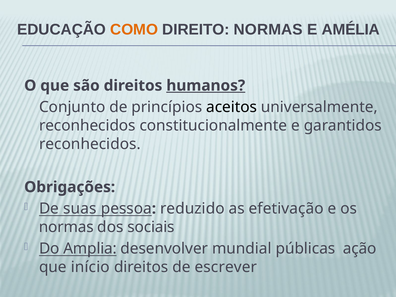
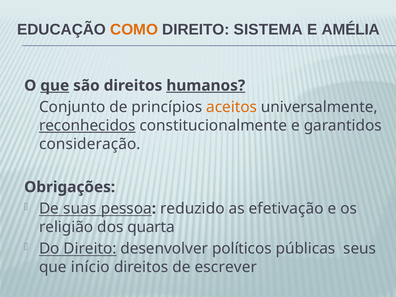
DIREITO NORMAS: NORMAS -> SISTEMA (268, 29)
que underline: none -> present (55, 86)
aceitos colour: black -> orange (232, 107)
reconhecidos underline: none -> present (87, 126)
reconhecidos: reconhecidos -> consideração (90, 144)
normas: normas -> religião (66, 227)
sociais: sociais -> quarta (151, 227)
Do Amplia: Amplia -> Direito (90, 249)
mundial: mundial -> políticos (242, 249)
ação: ação -> seus (360, 249)
